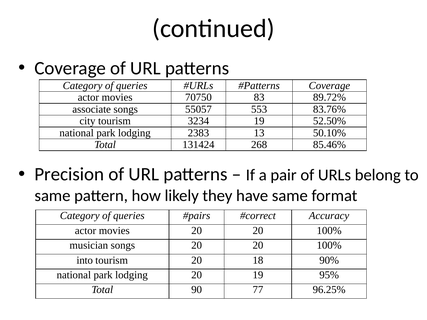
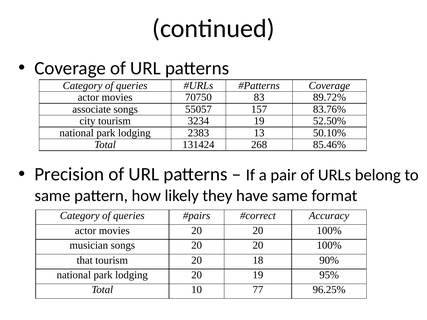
553: 553 -> 157 (259, 109)
into: into -> that (85, 260)
90: 90 -> 10 (197, 290)
